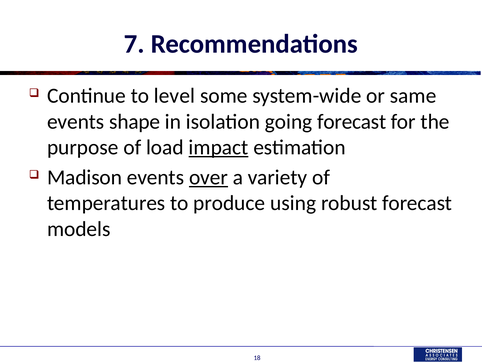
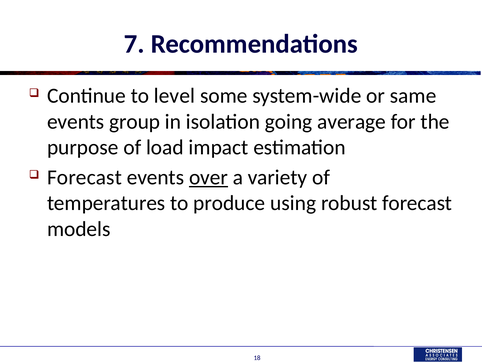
shape: shape -> group (135, 121)
going forecast: forecast -> average (352, 121)
impact underline: present -> none (219, 147)
Madison: Madison -> Forecast (84, 177)
